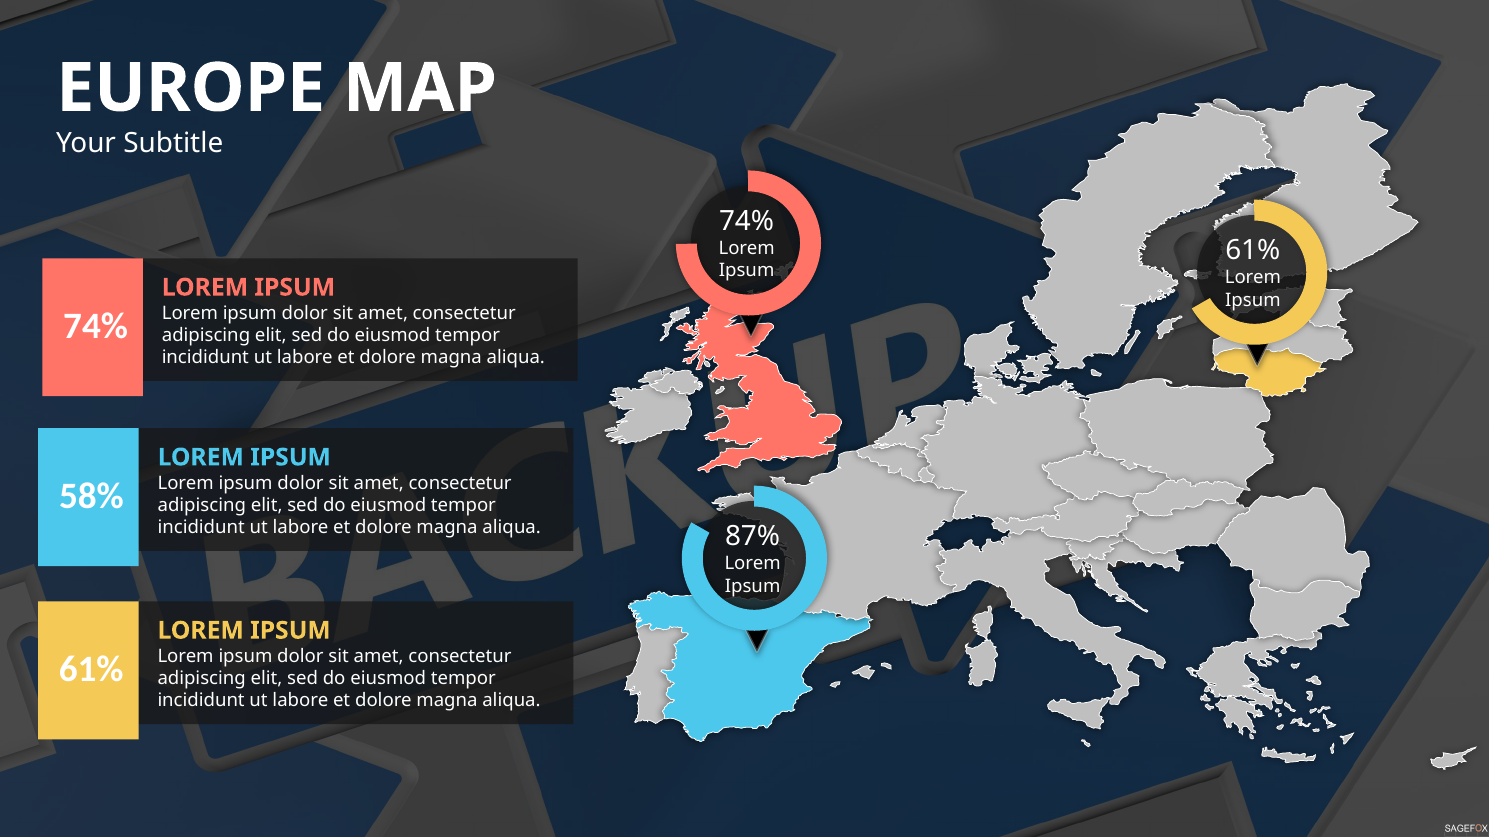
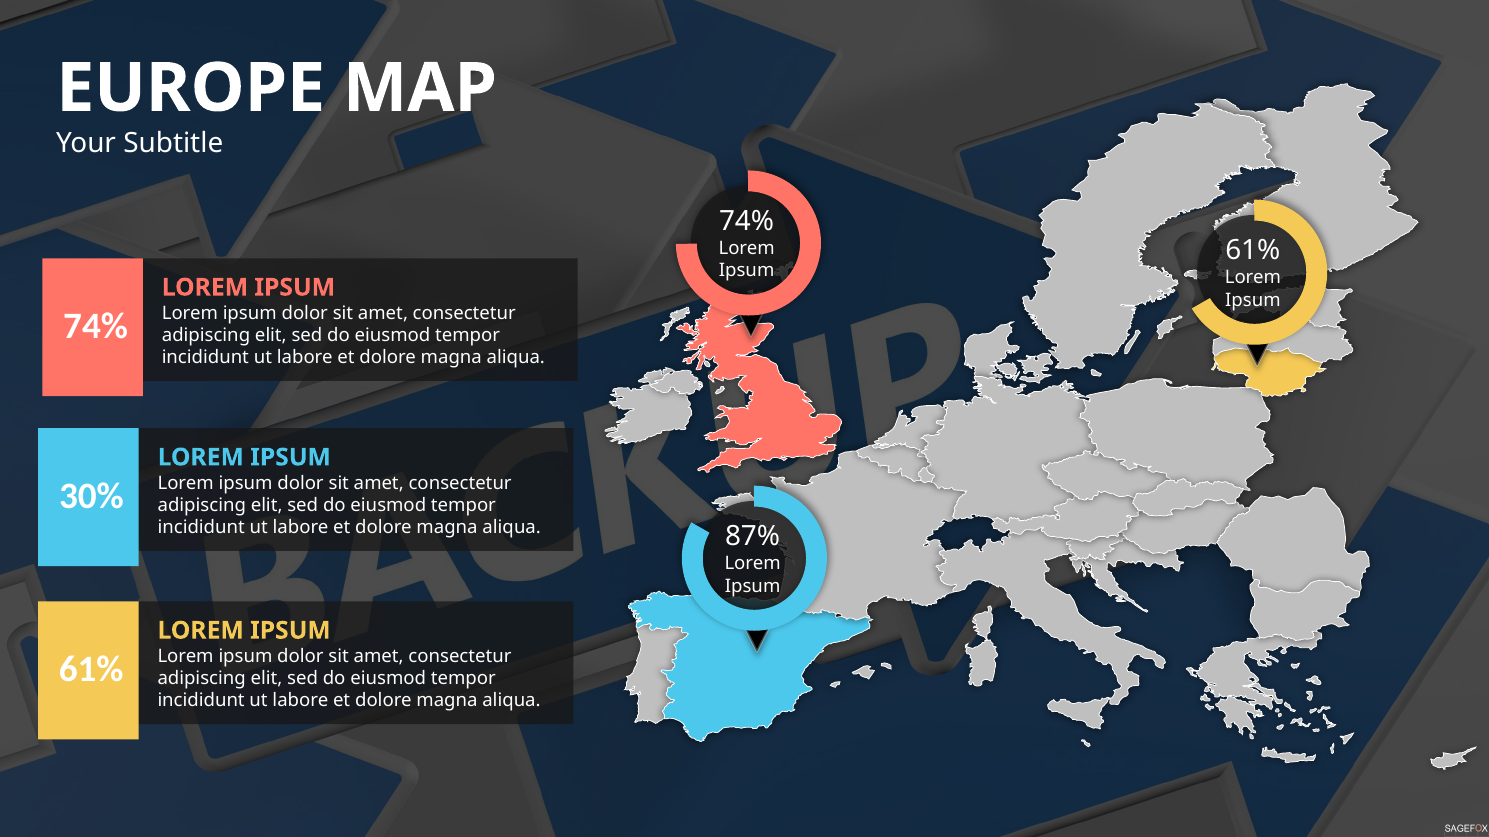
58%: 58% -> 30% (91, 496)
